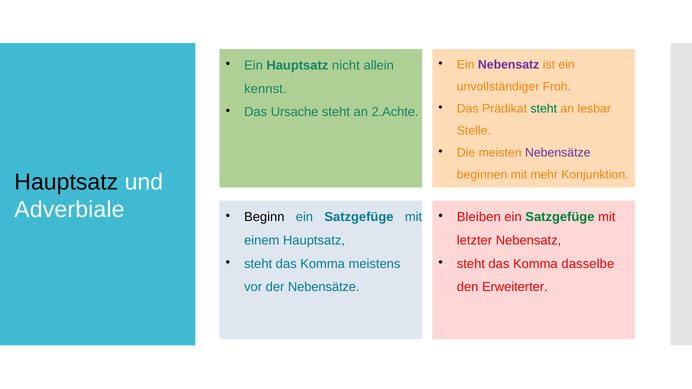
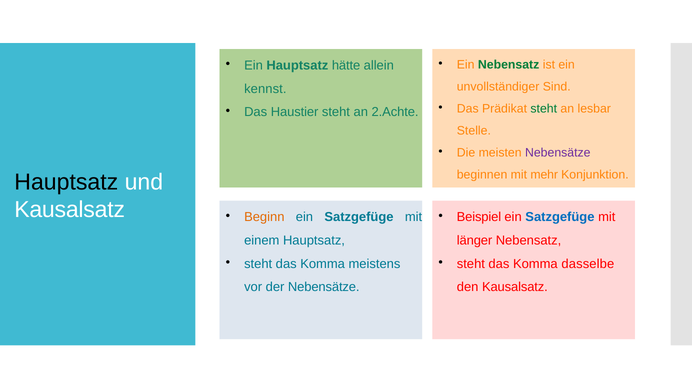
Nebensatz colour: purple -> green (509, 65)
nicht: nicht -> hätte (346, 66)
Froh: Froh -> Sind (557, 87)
Ursache: Ursache -> Haustier (295, 112)
Adverbiale: Adverbiale -> Kausalsatz (70, 210)
Beginn colour: black -> orange (264, 217)
Bleiben: Bleiben -> Beispiel (479, 217)
Satzgefüge colour: green -> blue (560, 217)
letzter: letzter -> länger (475, 241)
den Erweiterter: Erweiterter -> Kausalsatz (515, 287)
